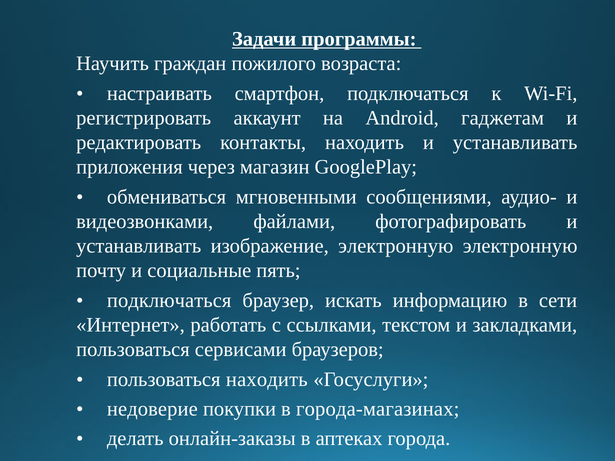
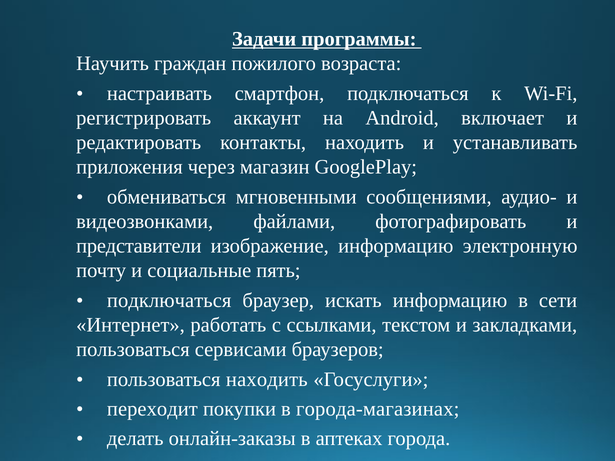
гаджетам: гаджетам -> включает (503, 118)
устанавливать: устанавливать -> представители (139, 246)
изображение электронную: электронную -> информацию (396, 246)
недоверие: недоверие -> переходит (152, 409)
